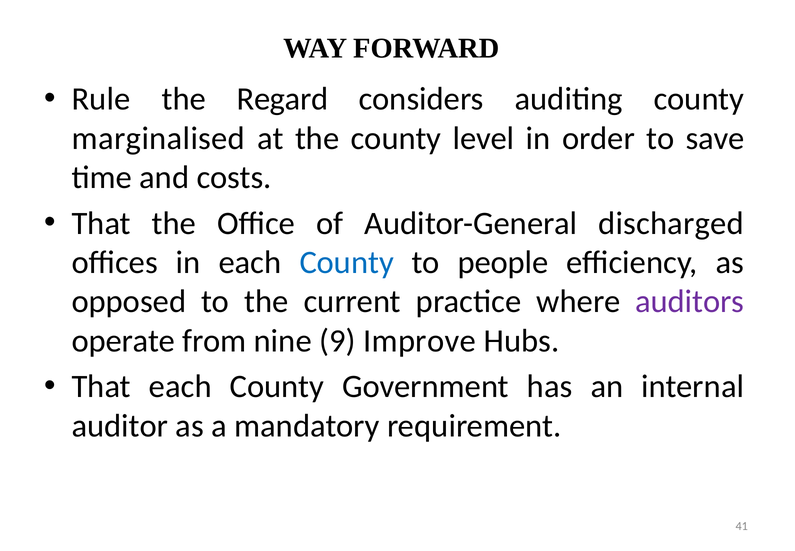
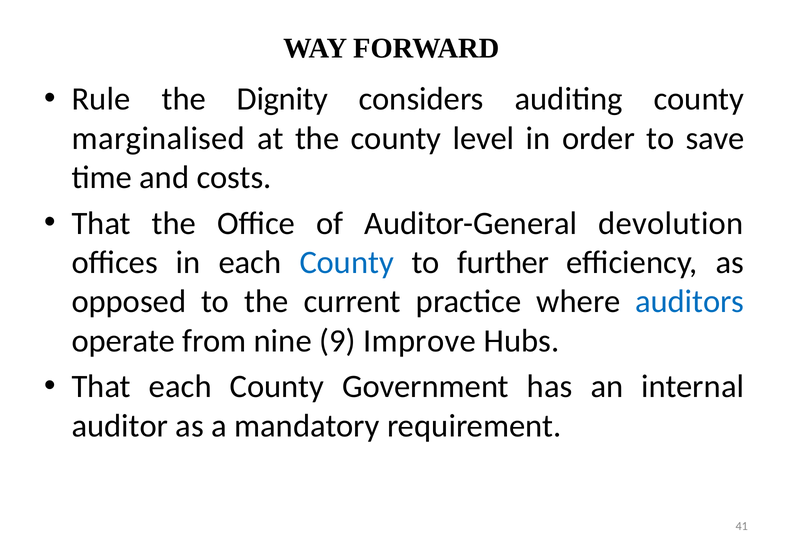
Regard: Regard -> Dignity (283, 99)
discharged: discharged -> devolution (671, 223)
people: people -> further (503, 262)
auditors colour: purple -> blue (690, 301)
